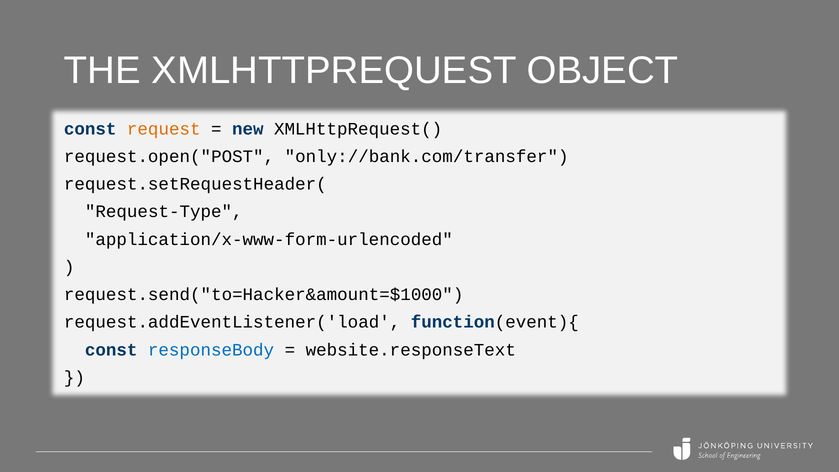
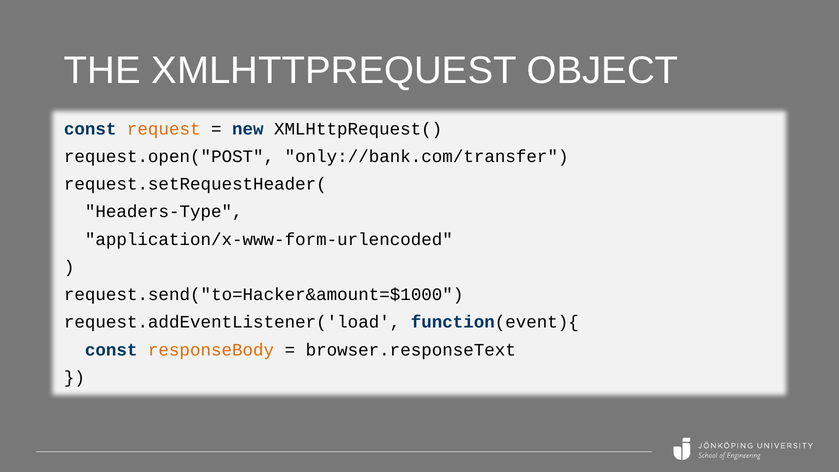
Request-Type: Request-Type -> Headers-Type (164, 212)
responseBody colour: blue -> orange (211, 350)
website.responseText: website.responseText -> browser.responseText (411, 350)
